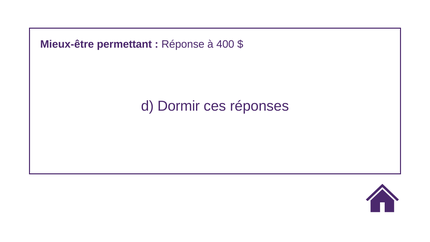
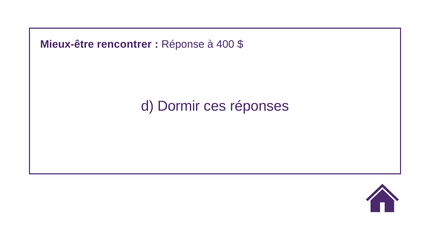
permettant: permettant -> rencontrer (124, 44)
